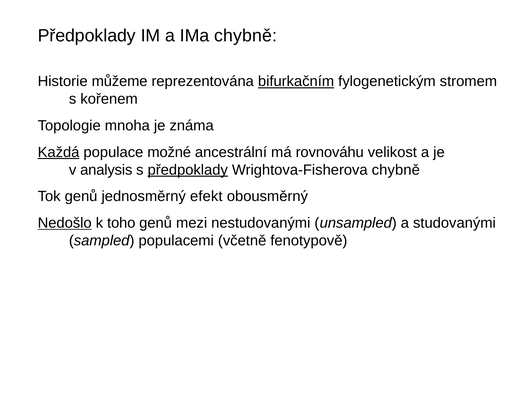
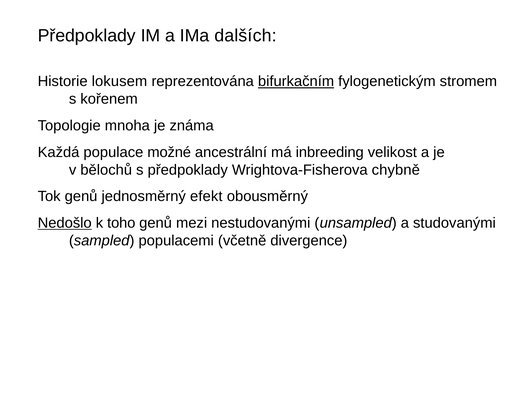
IMa chybně: chybně -> dalších (246, 36)
můžeme: můžeme -> lokusem (119, 81)
Každá underline: present -> none (59, 152)
rovnováhu: rovnováhu -> inbreeding (330, 152)
analysis: analysis -> bělochů (106, 170)
předpoklady underline: present -> none (188, 170)
fenotypově: fenotypově -> divergence (309, 240)
